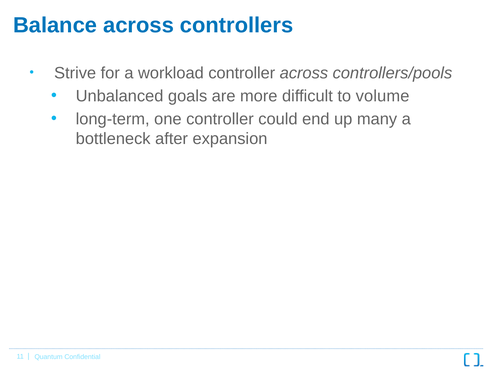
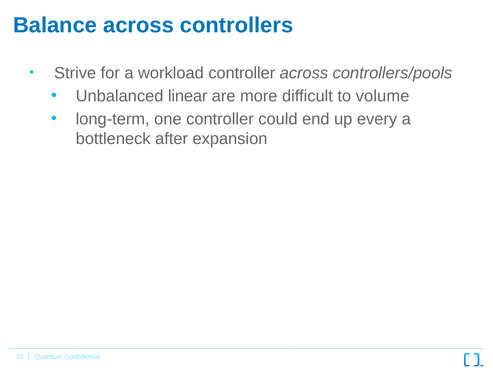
goals: goals -> linear (188, 96)
many: many -> every (377, 119)
